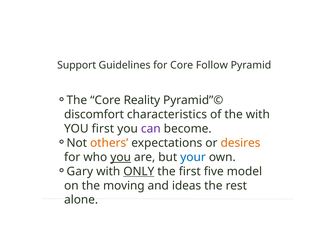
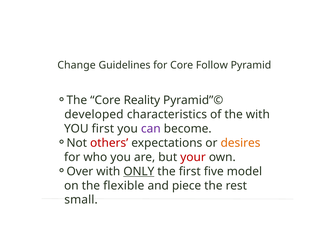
Support: Support -> Change (77, 65)
discomfort: discomfort -> developed (94, 115)
others colour: orange -> red (109, 143)
you underline: present -> none (121, 157)
your colour: blue -> red (193, 157)
Gary: Gary -> Over (80, 172)
moving: moving -> flexible (124, 186)
ideas: ideas -> piece (187, 186)
alone: alone -> small (81, 200)
